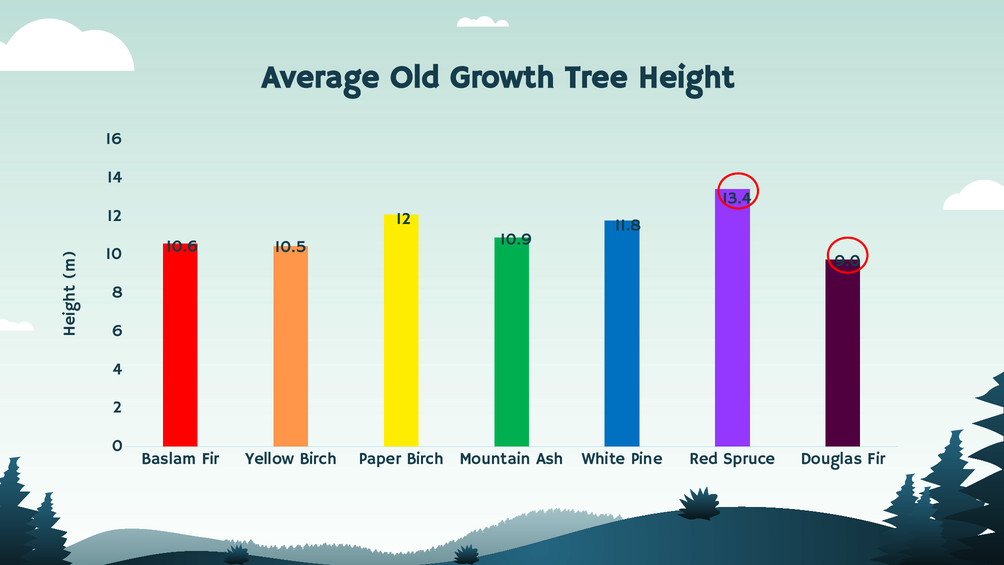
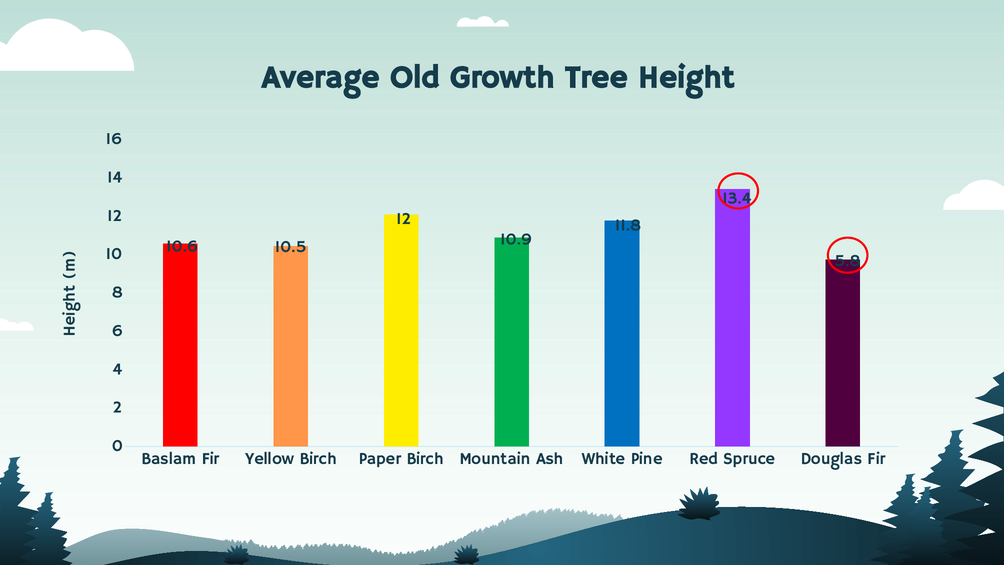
9.0: 9.0 -> 5.8 (847, 261)
